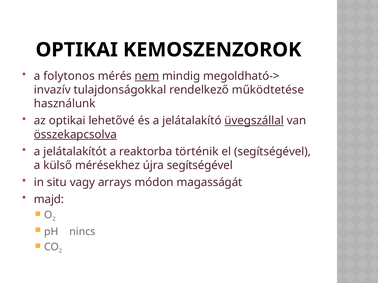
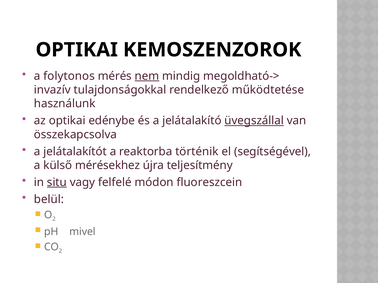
lehetővé: lehetővé -> edénybe (112, 121)
összekapcsolva underline: present -> none (75, 135)
újra segítségével: segítségével -> teljesítmény (200, 166)
situ underline: none -> present (57, 183)
arrays: arrays -> felfelé (115, 183)
magasságát: magasságát -> fluoreszcein (209, 183)
majd: majd -> belül (49, 200)
nincs: nincs -> mivel (83, 232)
